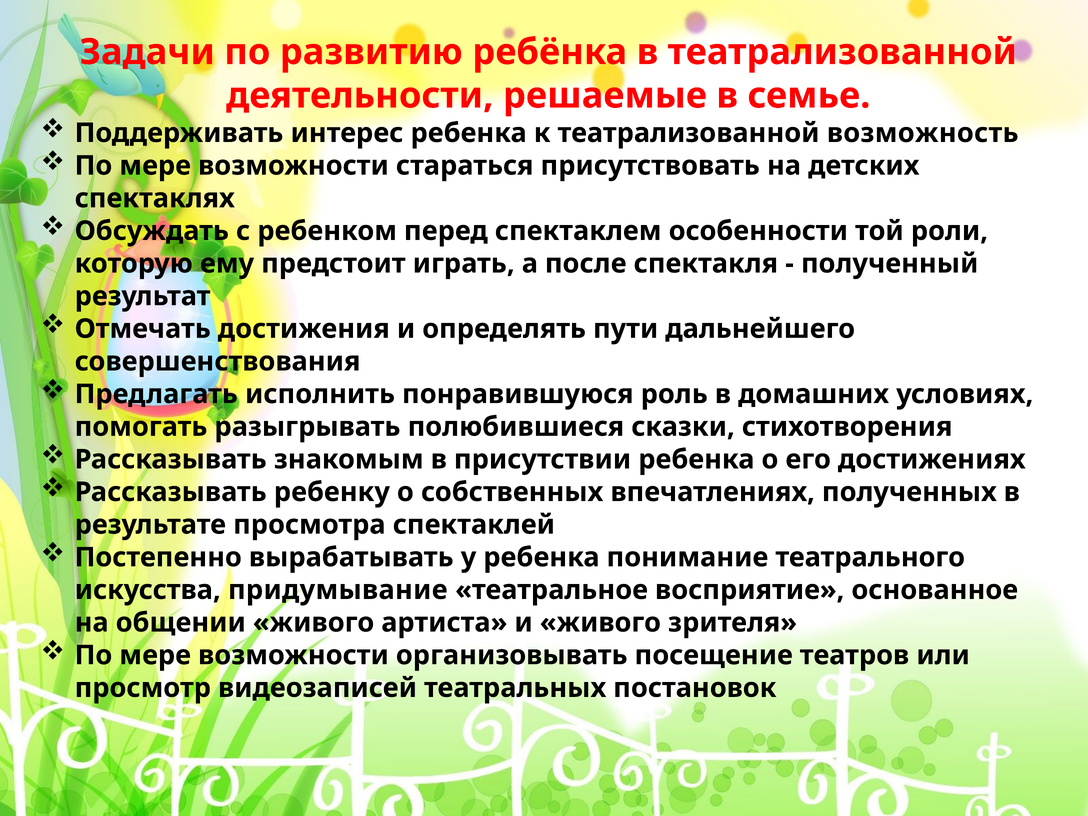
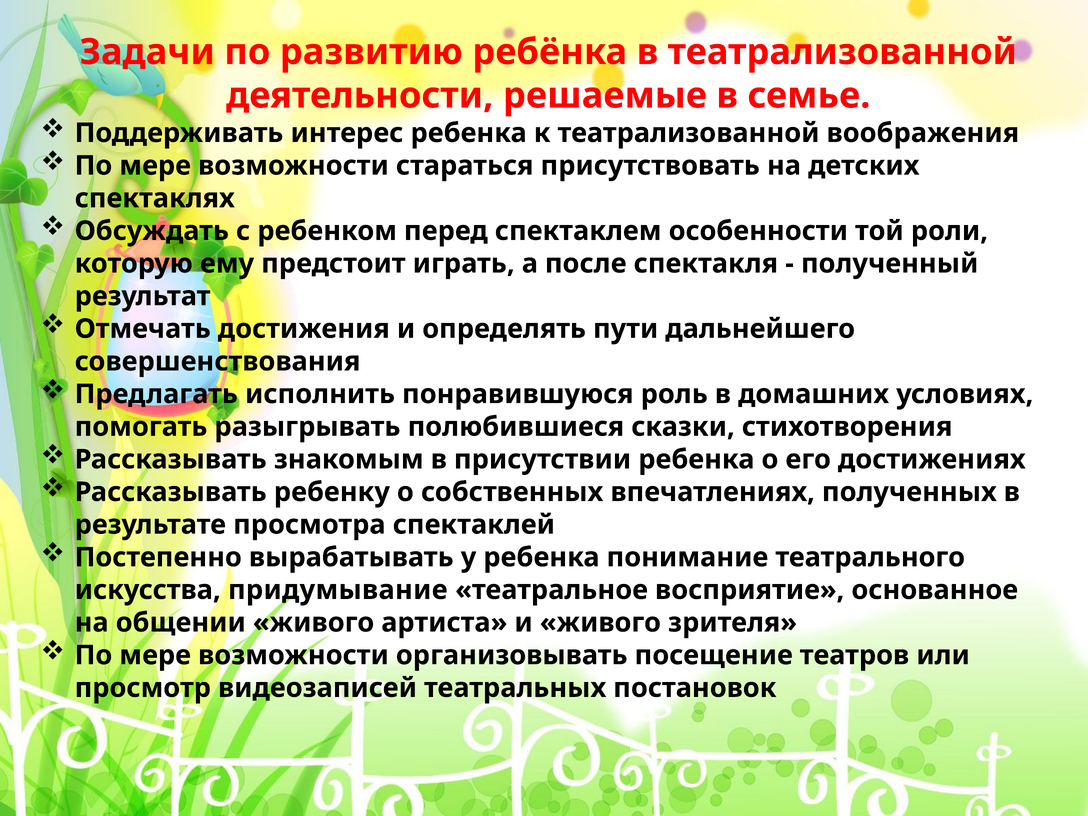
возможность: возможность -> воображения (923, 133)
